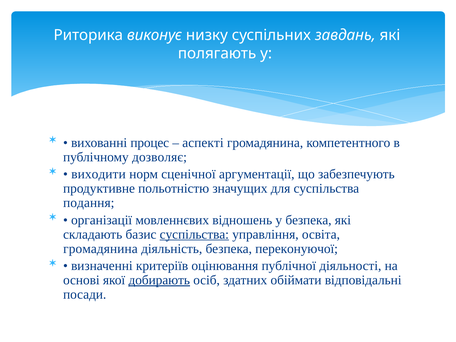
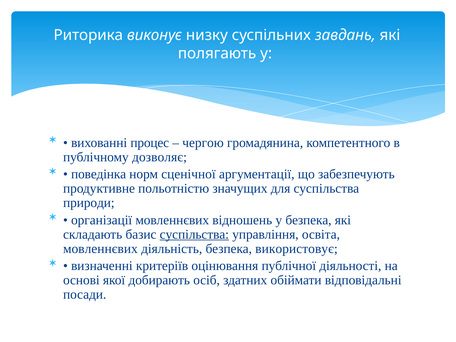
аспекті: аспекті -> чергою (203, 143)
виходити: виходити -> поведінка (99, 174)
подання: подання -> природи (89, 203)
громадянина: громадянина -> мовленнєвих (100, 249)
переконуючої: переконуючої -> використовує (297, 249)
добирають underline: present -> none (159, 280)
